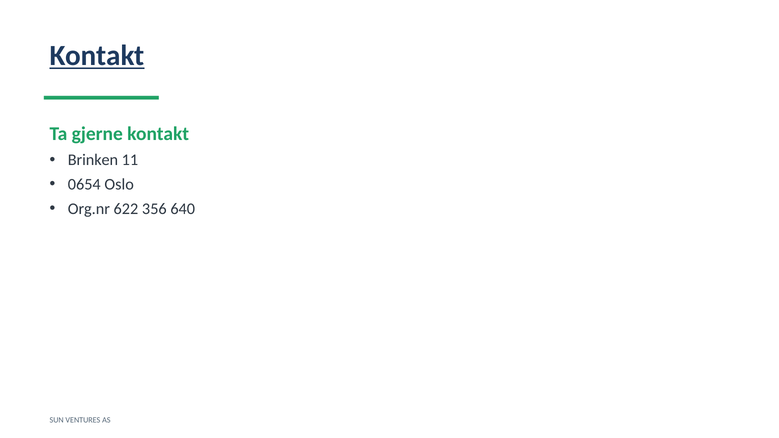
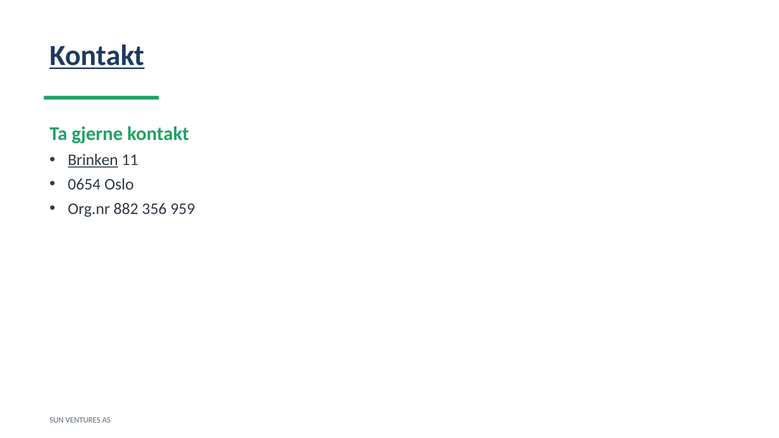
Brinken underline: none -> present (93, 160)
622: 622 -> 882 (126, 209)
640: 640 -> 959 (183, 209)
